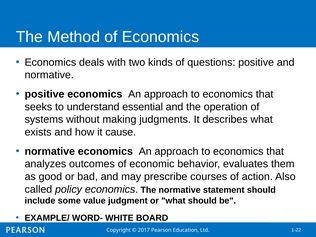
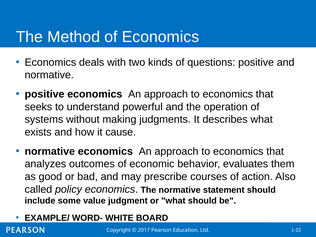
essential: essential -> powerful (143, 107)
